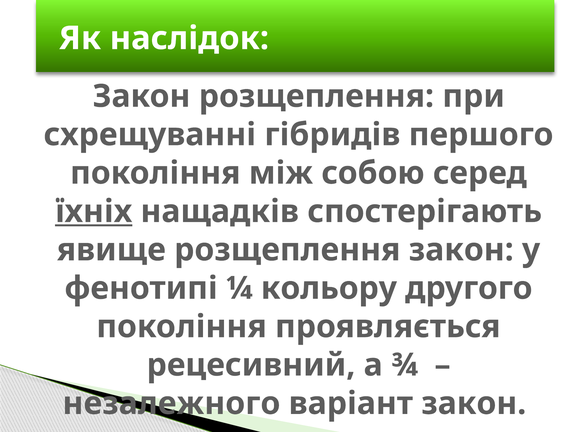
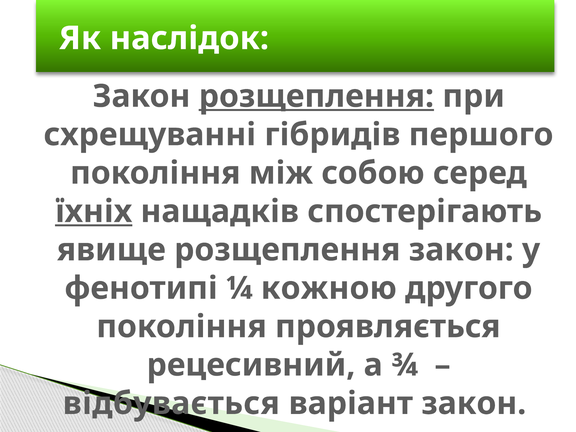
розщеплення underline: none -> present (316, 96)
кольору: кольору -> кожною (329, 288)
незалежного: незалежного -> відбувається (171, 403)
